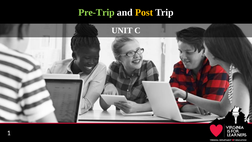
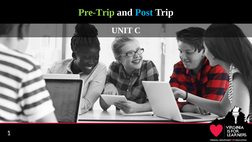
Post colour: yellow -> light blue (144, 13)
